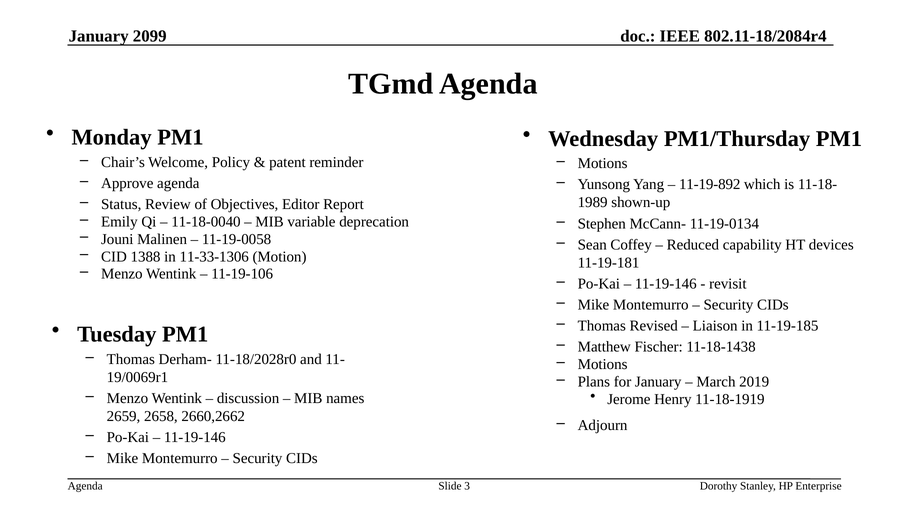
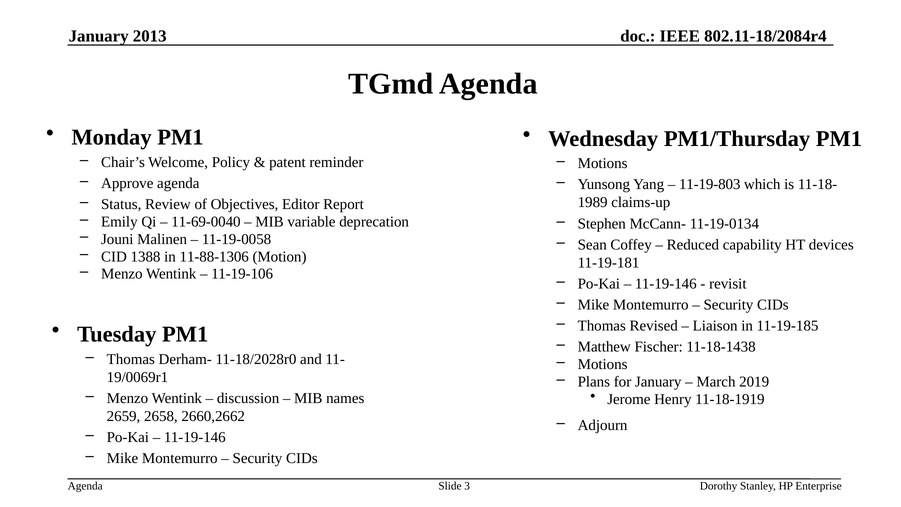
2099: 2099 -> 2013 (150, 36)
11-19-892: 11-19-892 -> 11-19-803 (710, 184)
shown-up: shown-up -> claims-up (641, 202)
11-18-0040: 11-18-0040 -> 11-69-0040 (206, 222)
11-33-1306: 11-33-1306 -> 11-88-1306 (214, 256)
